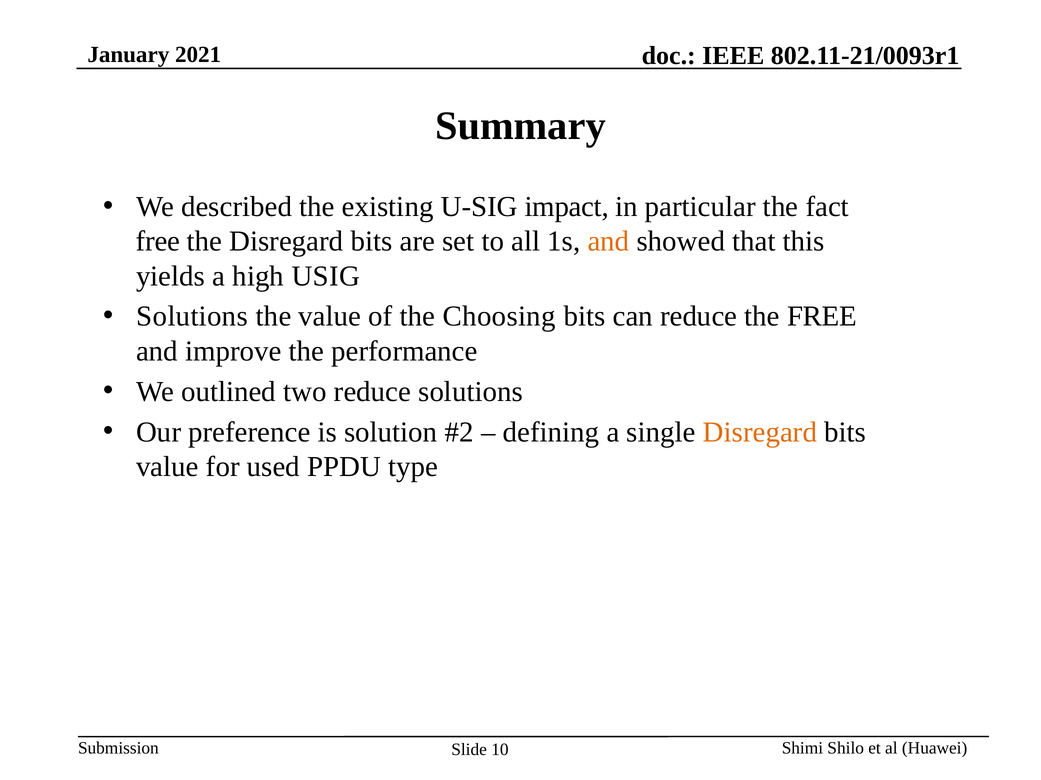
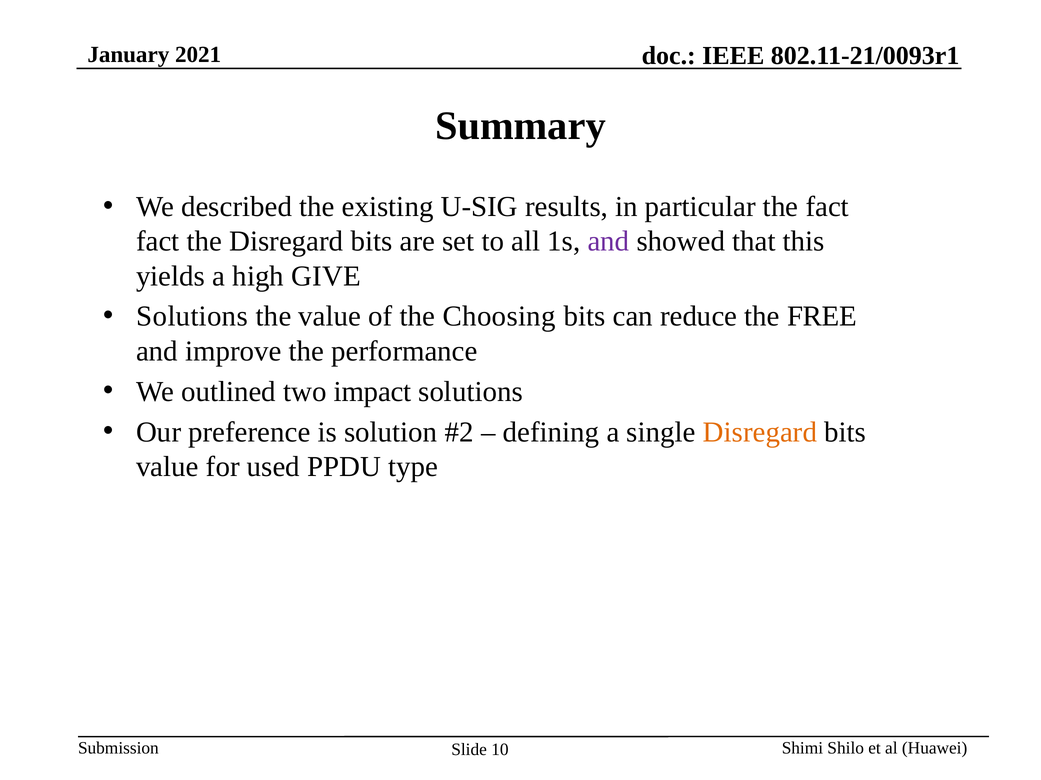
impact: impact -> results (567, 207)
free: free -> fact (158, 242)
and colour: orange -> purple (608, 242)
USIG: USIG -> GIVE (326, 276)
two reduce: reduce -> impact (373, 392)
